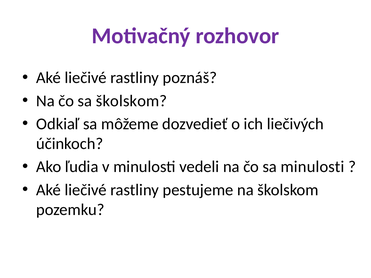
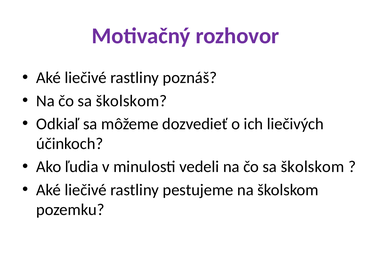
minulosti: minulosti -> školskom (313, 167)
